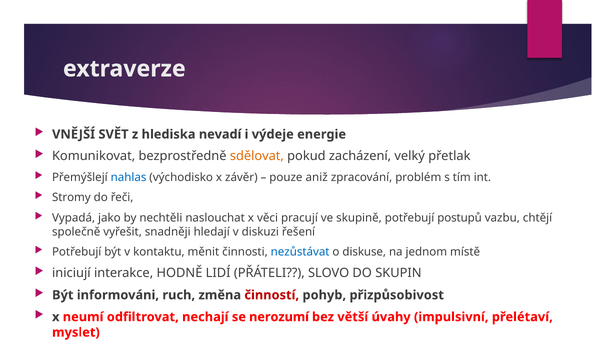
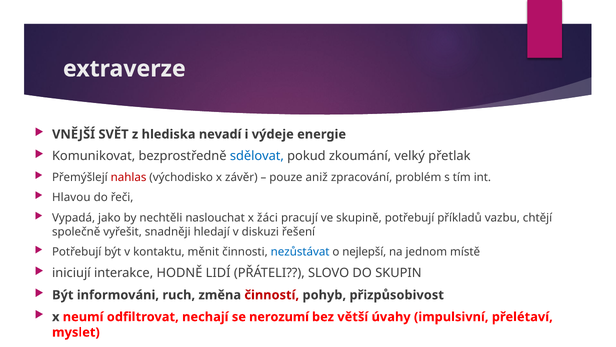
sdělovat colour: orange -> blue (257, 156)
zacházení: zacházení -> zkoumání (360, 156)
nahlas colour: blue -> red (129, 177)
Stromy: Stromy -> Hlavou (71, 197)
věci: věci -> žáci (267, 217)
postupů: postupů -> příkladů (460, 217)
diskuse: diskuse -> nejlepší (364, 252)
